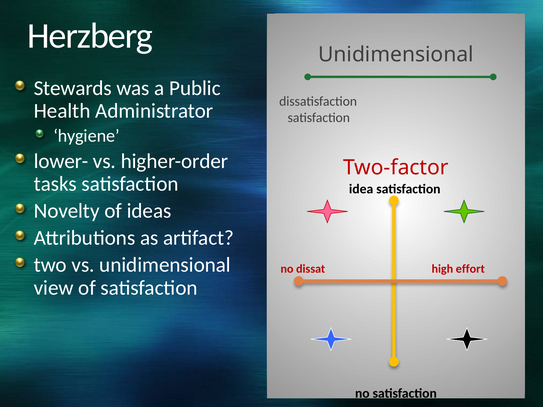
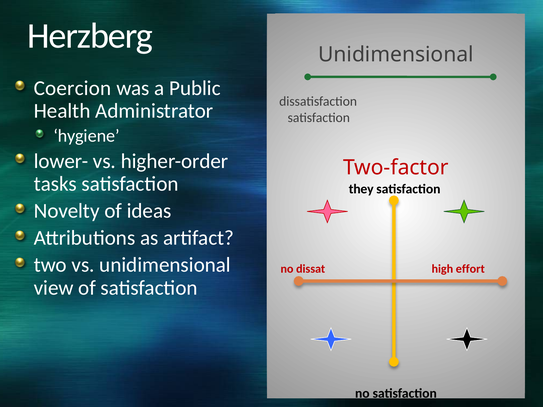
Stewards: Stewards -> Coercion (73, 88)
idea: idea -> they (361, 189)
